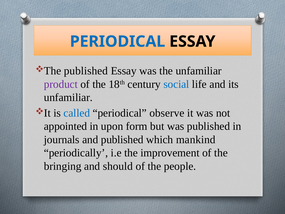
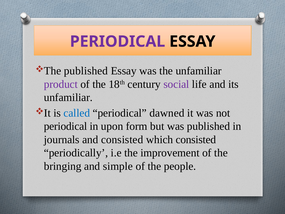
PERIODICAL colour: blue -> purple (118, 41)
social colour: blue -> purple (176, 84)
observe: observe -> dawned (167, 113)
appointed: appointed -> periodical (65, 126)
and published: published -> consisted (122, 139)
which mankind: mankind -> consisted (196, 139)
should: should -> simple (118, 166)
